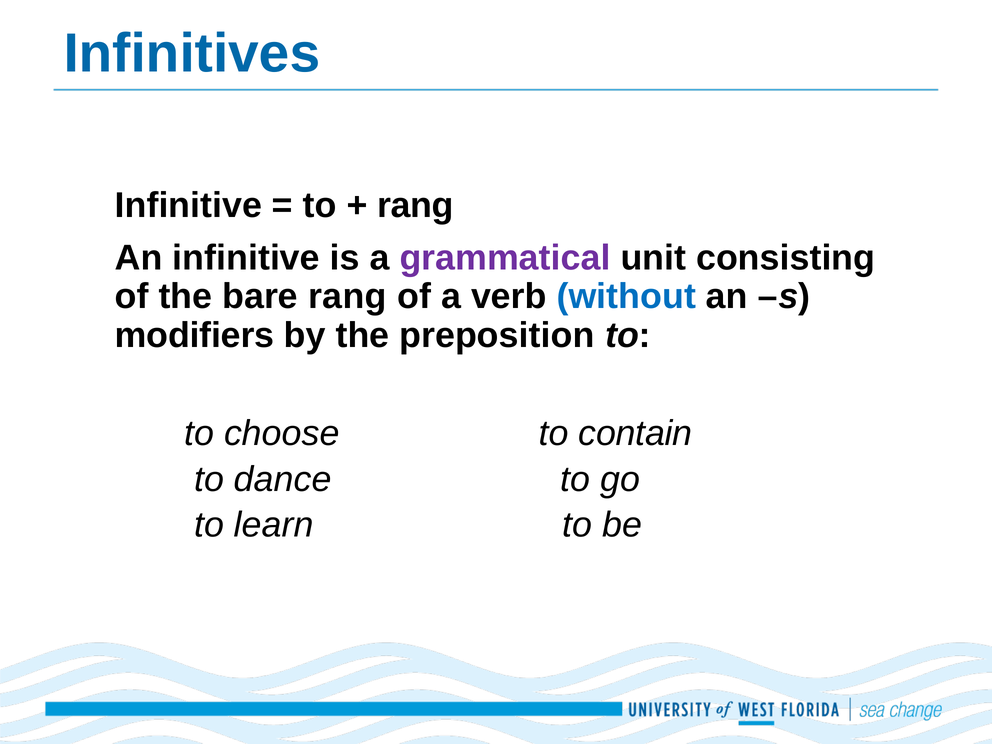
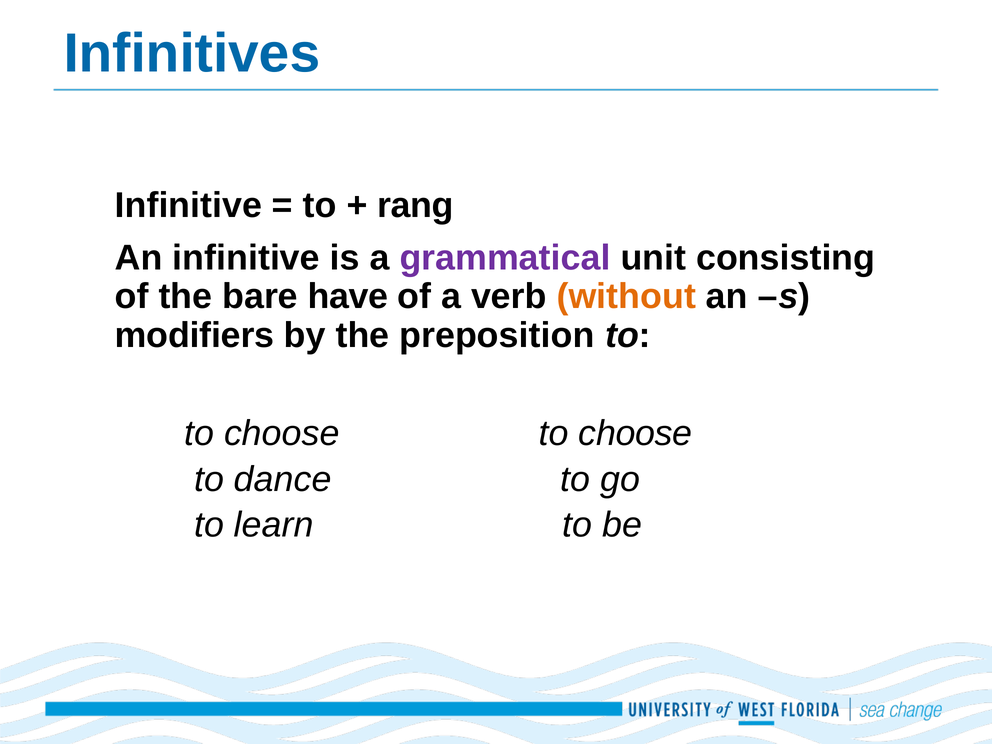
bare rang: rang -> have (348, 297)
without colour: blue -> orange (626, 297)
choose to contain: contain -> choose (635, 434)
